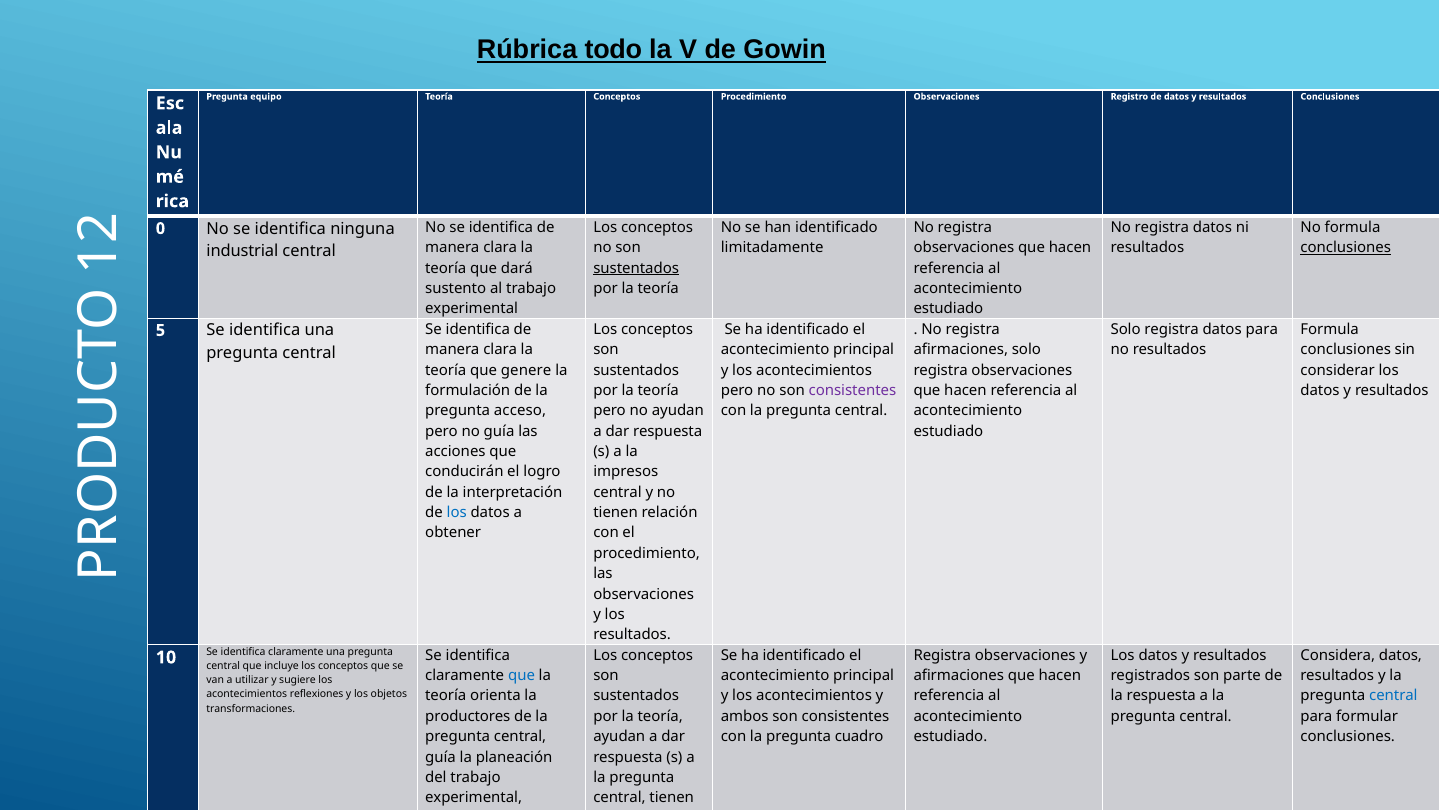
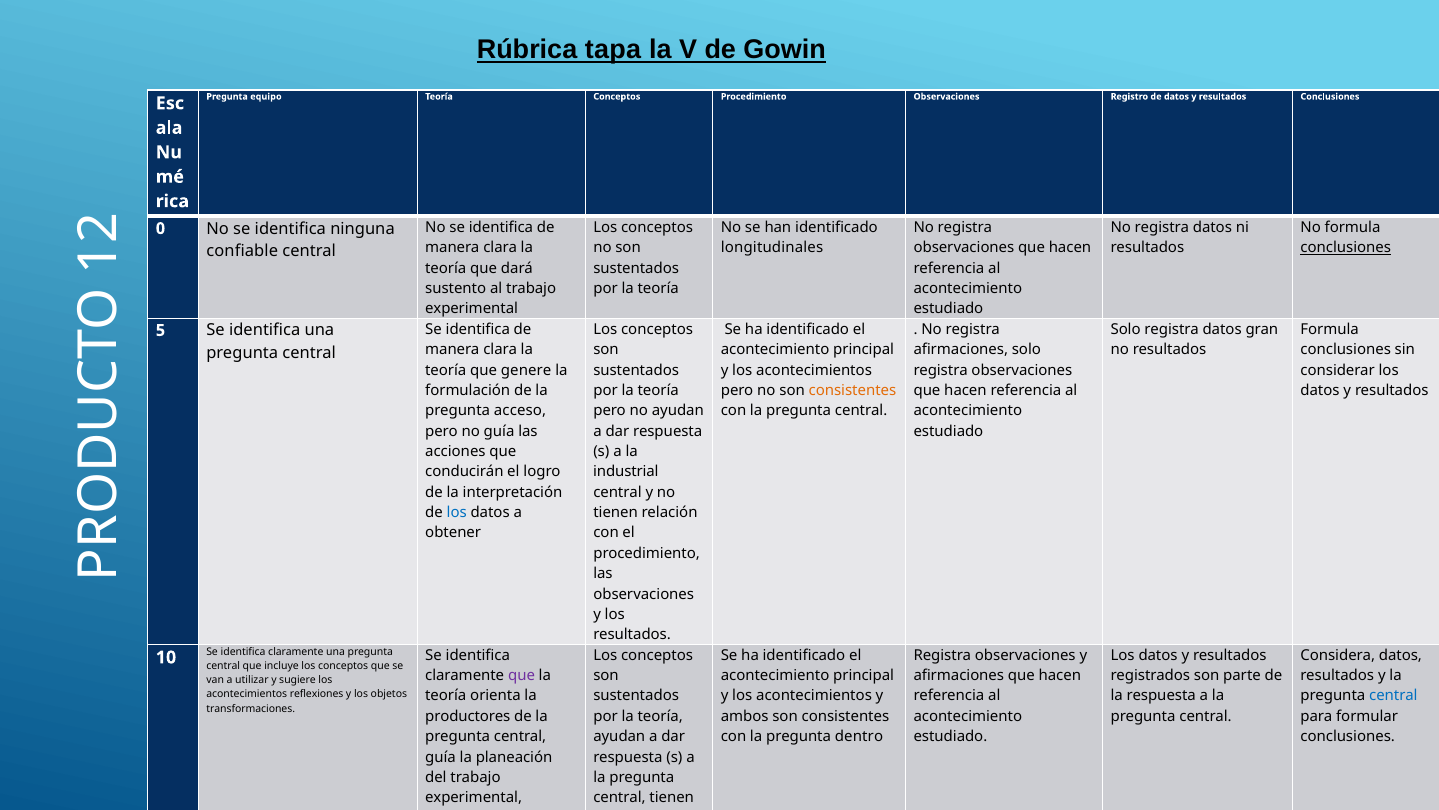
todo: todo -> tapa (613, 50)
limitadamente: limitadamente -> longitudinales (772, 248)
industrial: industrial -> confiable (242, 251)
sustentados underline: present -> none (636, 268)
datos para: para -> gran (1262, 329)
consistentes colour: purple -> orange (852, 390)
impresos: impresos -> industrial (626, 472)
que colour: blue -> purple (522, 675)
cuadro: cuadro -> dentro (859, 736)
